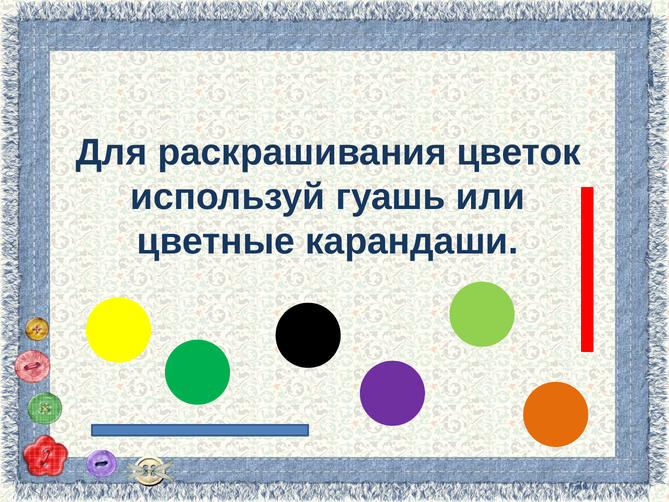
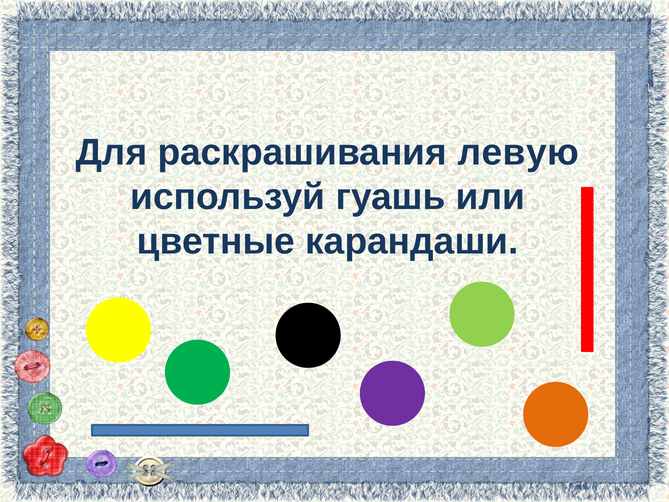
цветок: цветок -> левую (518, 152)
